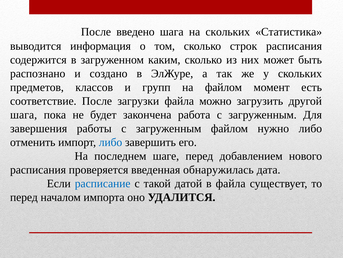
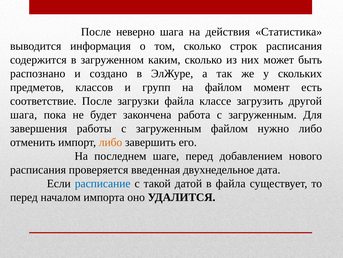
введено: введено -> неверно (135, 32)
на скольких: скольких -> действия (228, 32)
можно: можно -> классе (215, 101)
либо colour: blue -> orange (111, 142)
обнаружилась: обнаружилась -> двухнедельное (219, 169)
